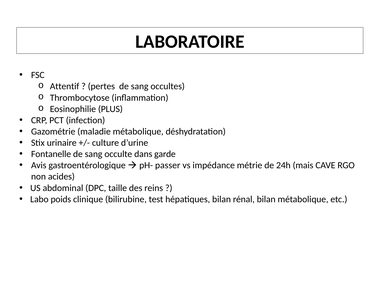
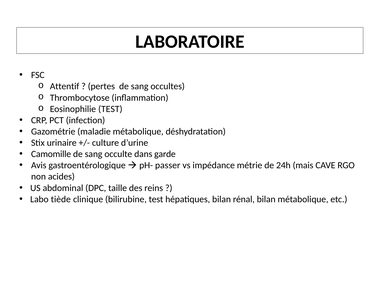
Eosinophilie PLUS: PLUS -> TEST (110, 109)
Fontanelle: Fontanelle -> Camomille (51, 154)
poids: poids -> tiède (61, 199)
